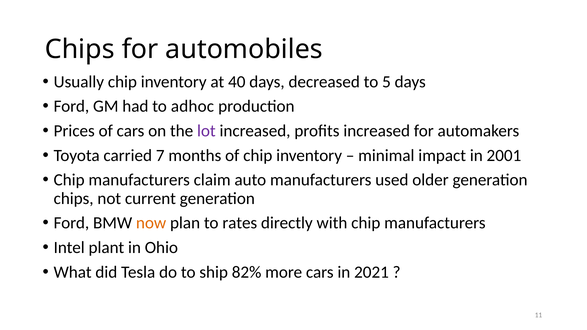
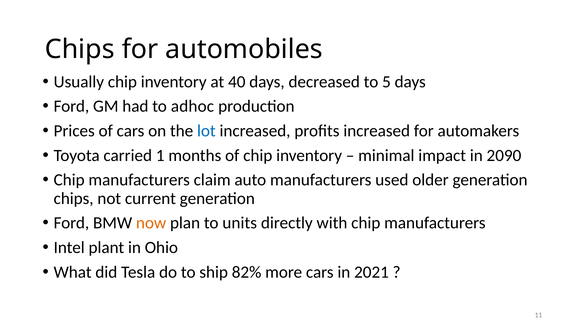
lot colour: purple -> blue (206, 131)
7: 7 -> 1 (160, 155)
2001: 2001 -> 2090 (504, 155)
rates: rates -> units (240, 223)
